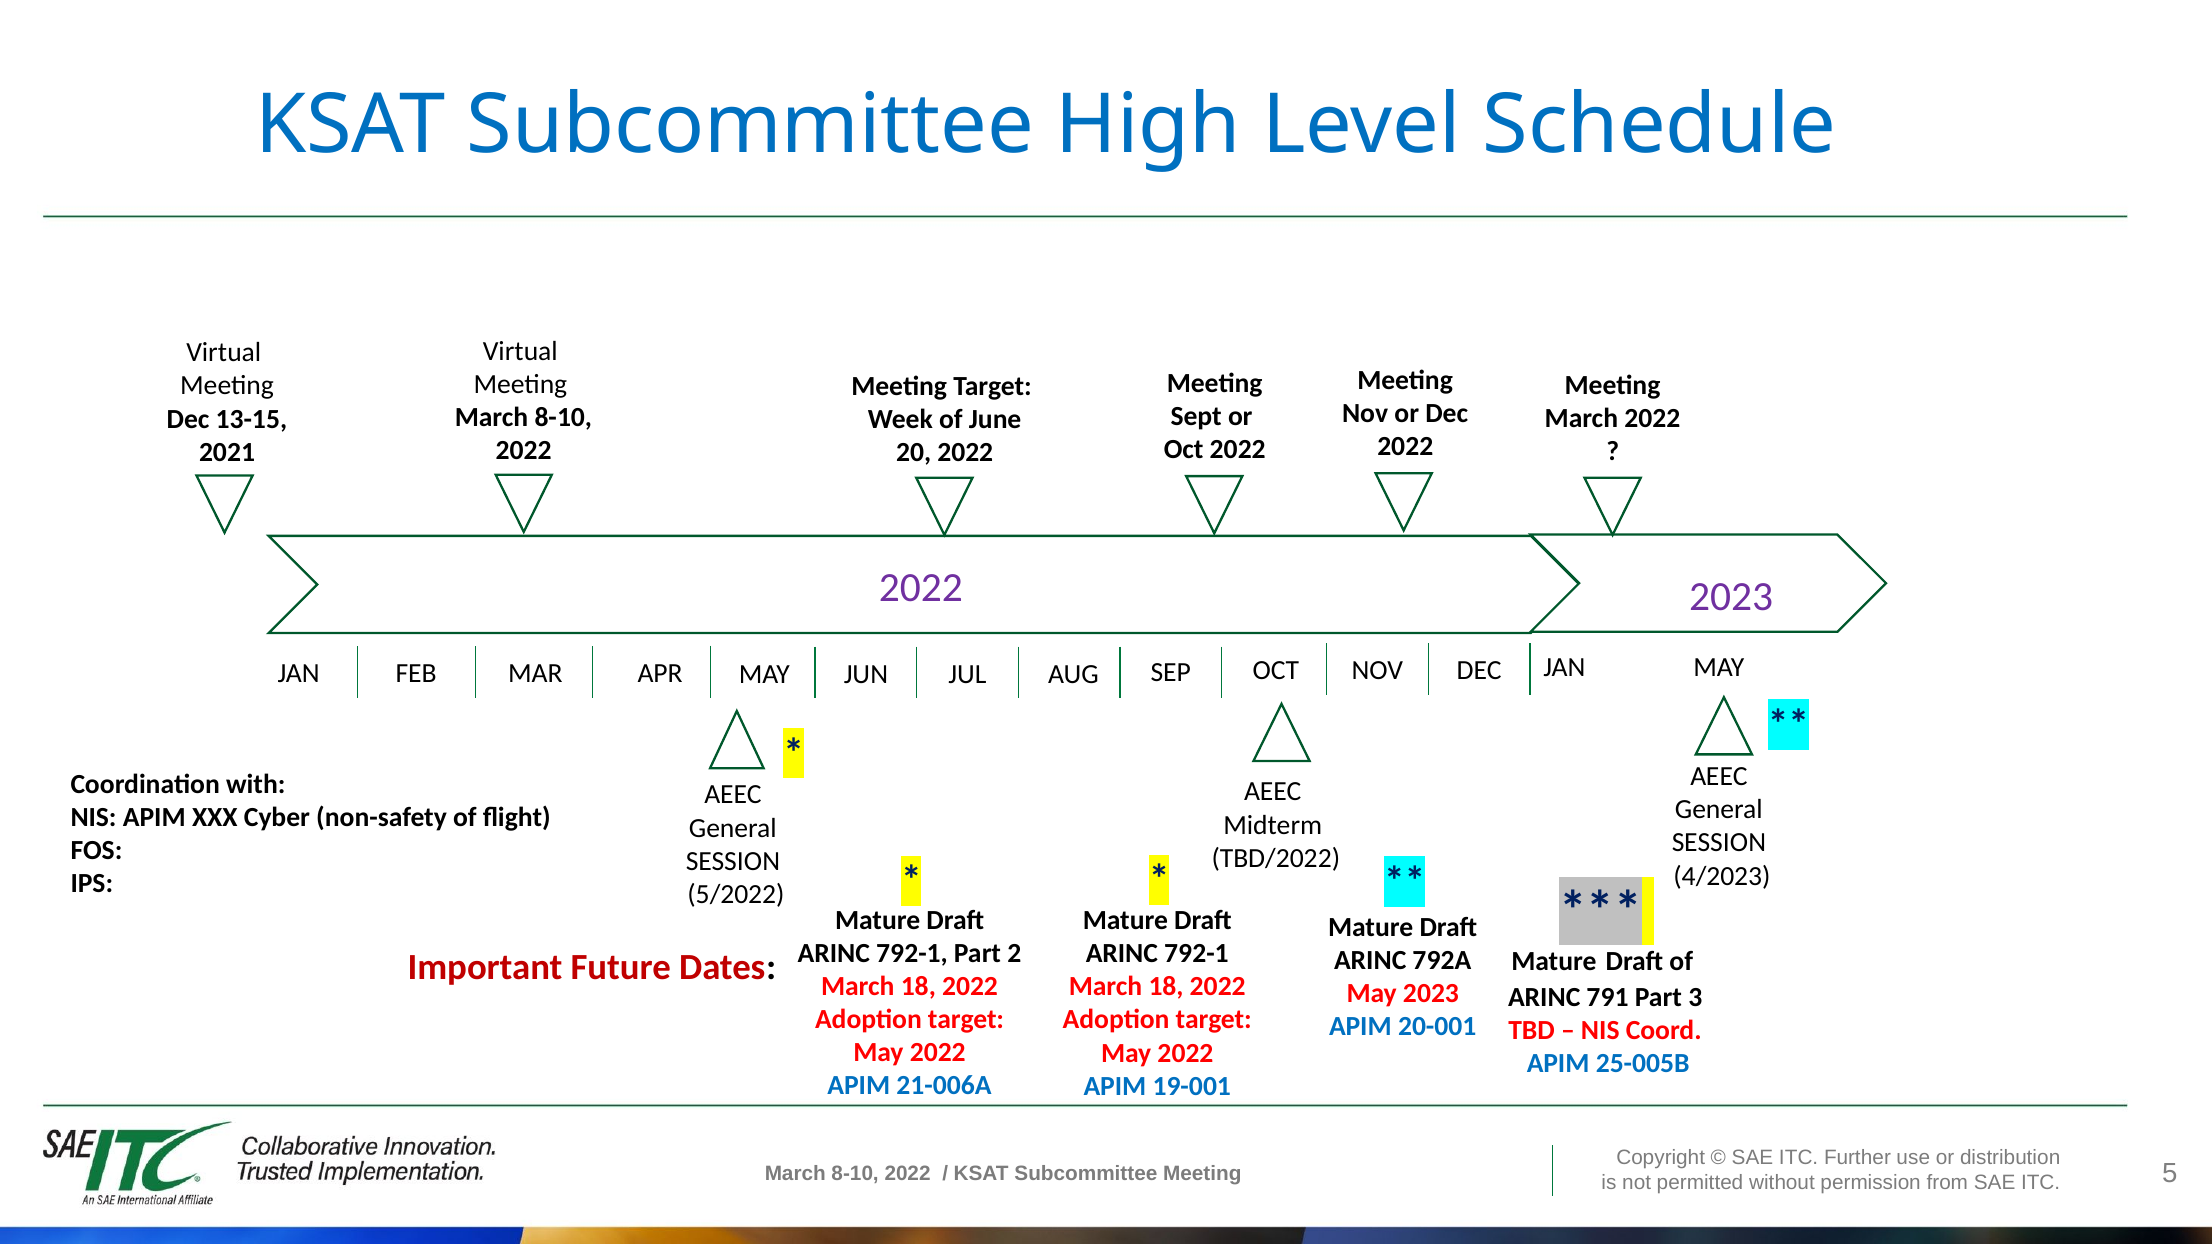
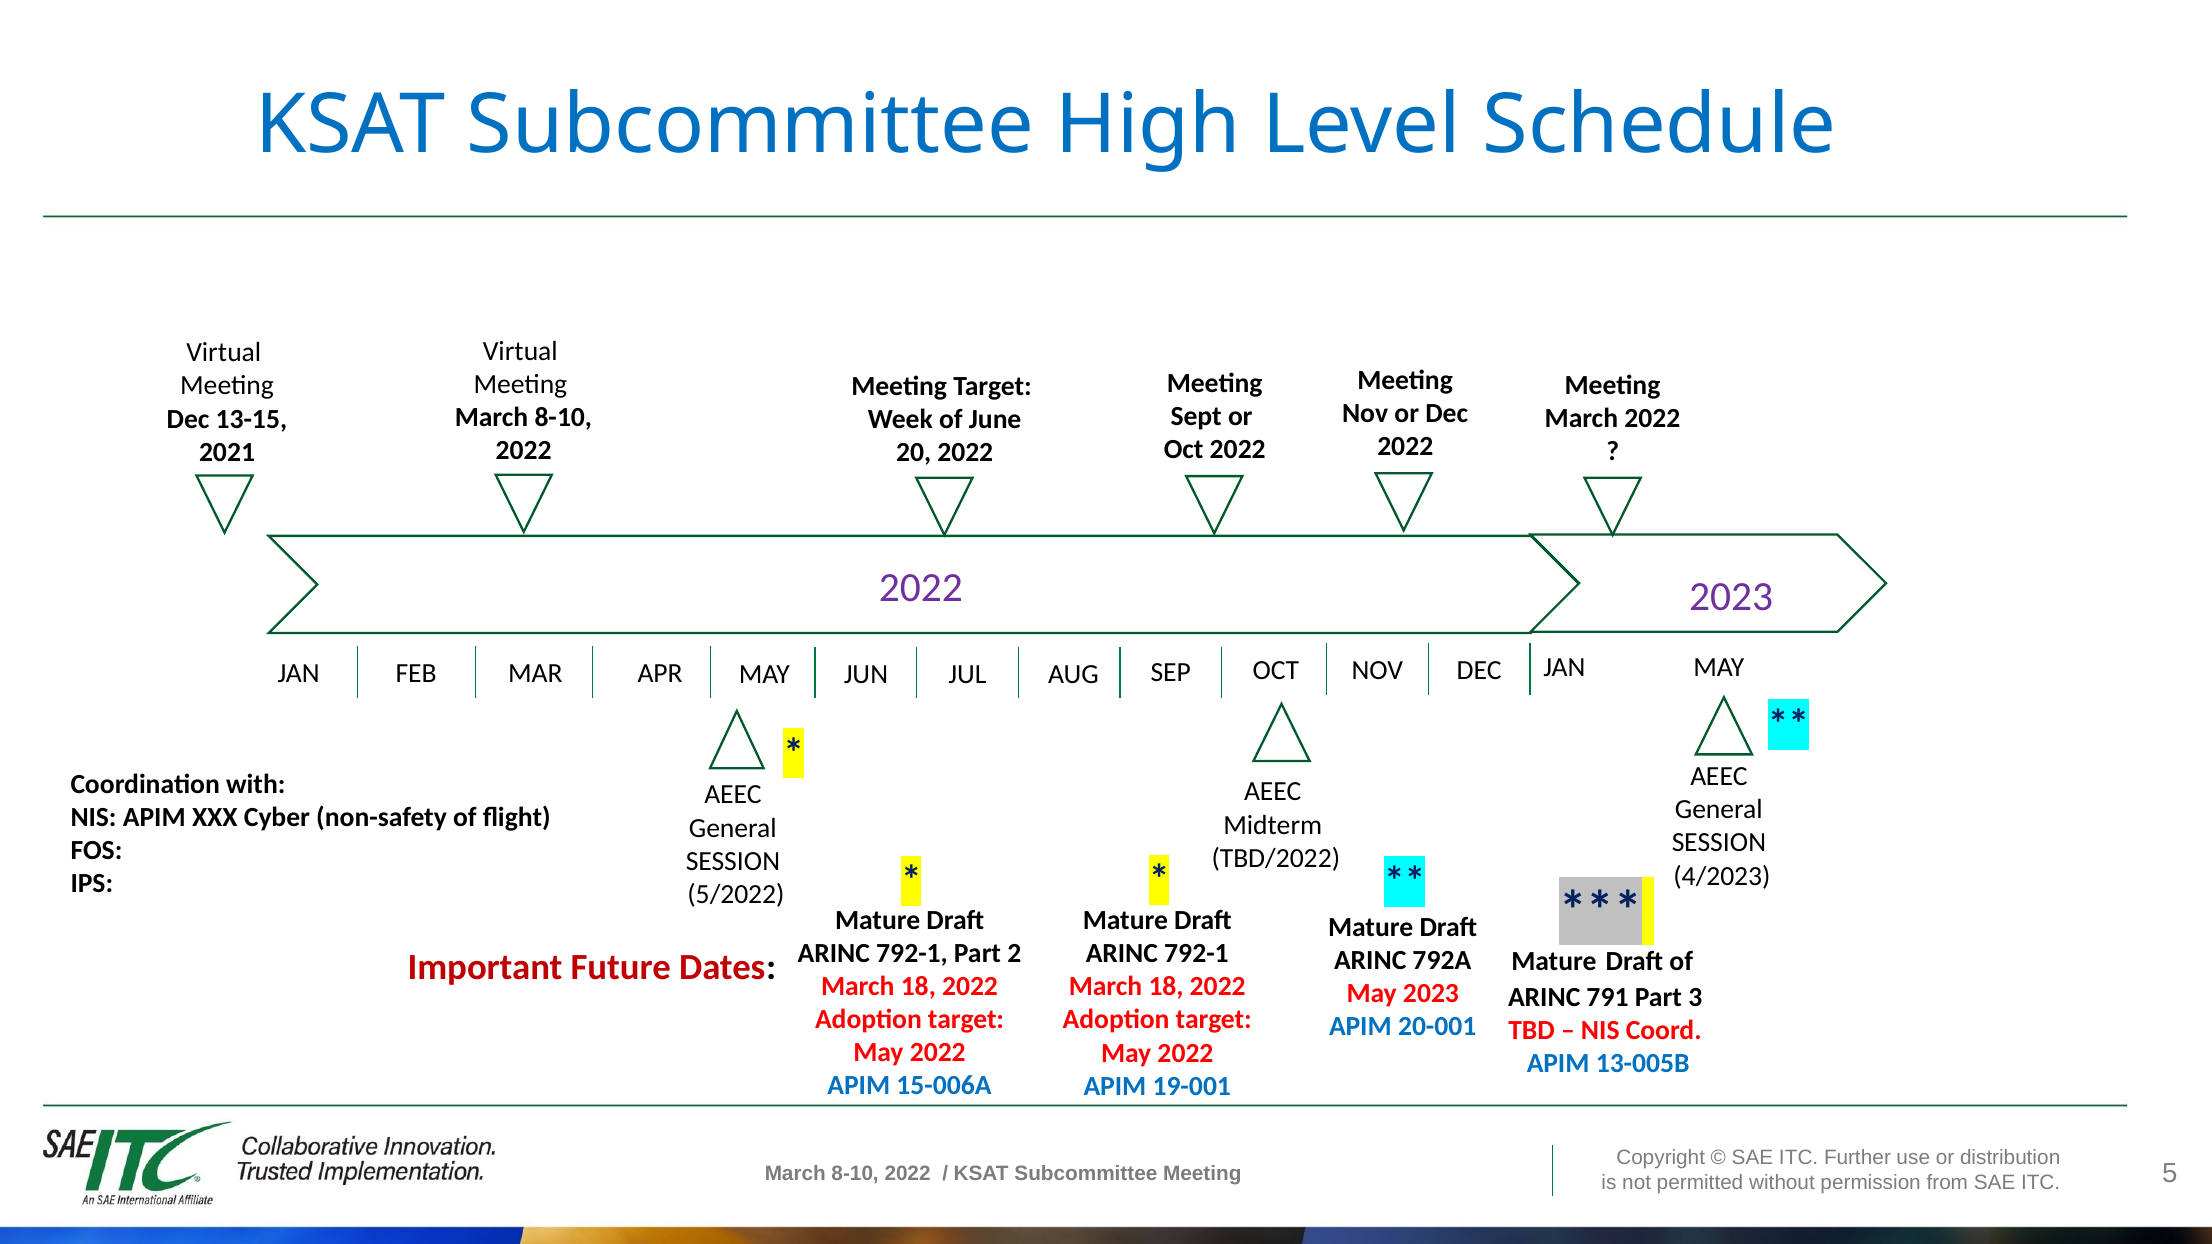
25-005B: 25-005B -> 13-005B (1643, 1064)
21-006A: 21-006A -> 15-006A (944, 1086)
